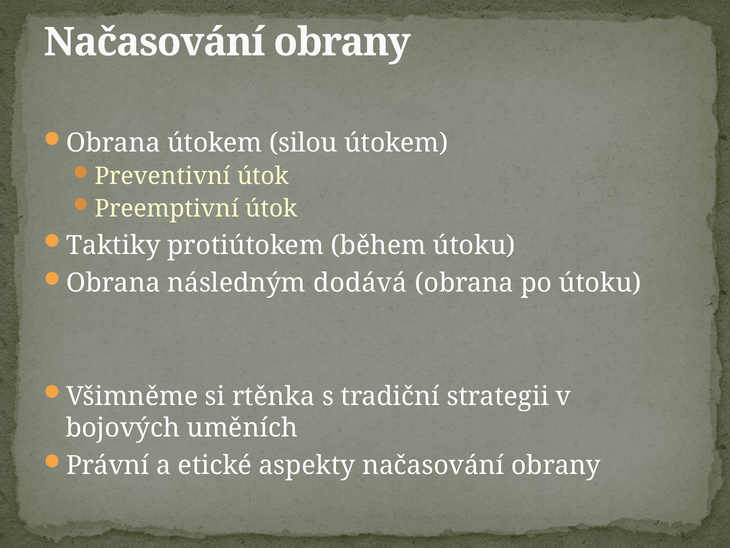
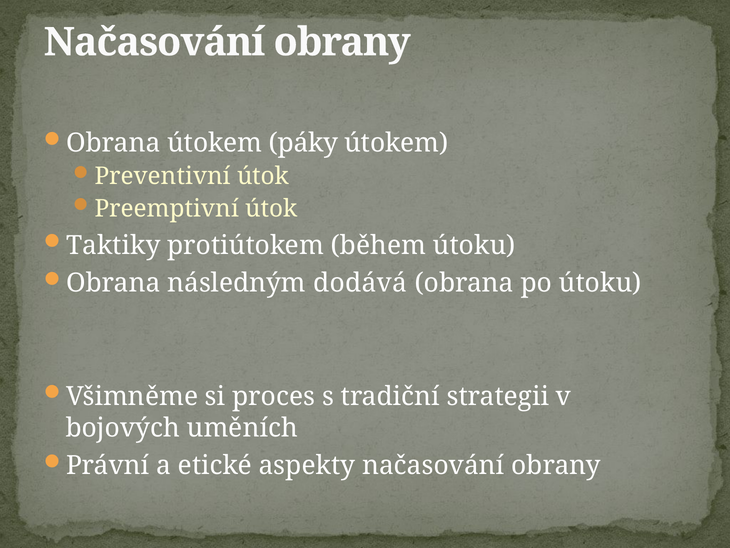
silou: silou -> páky (303, 143)
rtěnka: rtěnka -> proces (274, 396)
